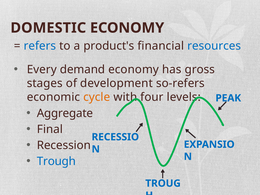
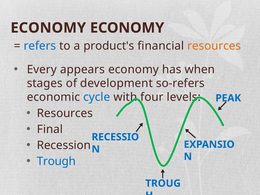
DOMESTIC: DOMESTIC -> ECONOMY (48, 28)
resources colour: blue -> orange (214, 46)
demand: demand -> appears (82, 69)
gross: gross -> when (200, 69)
cycle colour: orange -> blue (97, 97)
Aggregate: Aggregate -> Resources (65, 113)
